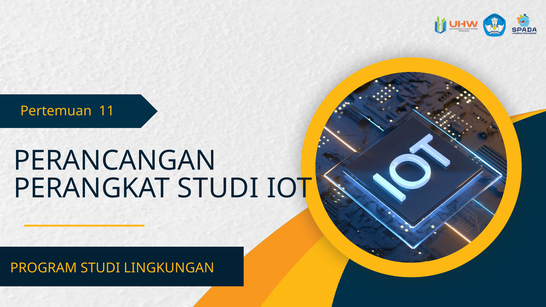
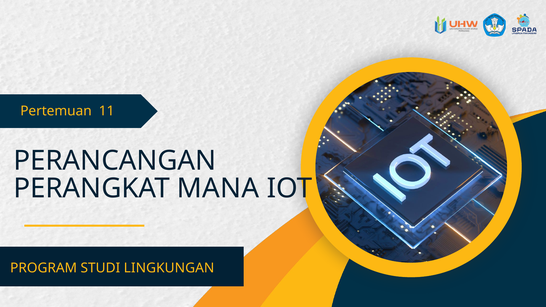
PERANGKAT STUDI: STUDI -> MANA (218, 188)
